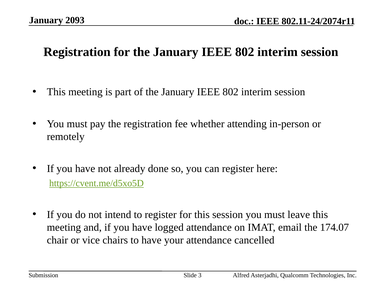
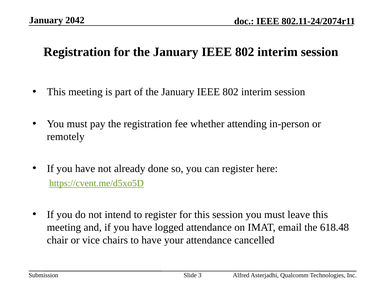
2093: 2093 -> 2042 (75, 20)
174.07: 174.07 -> 618.48 (334, 227)
